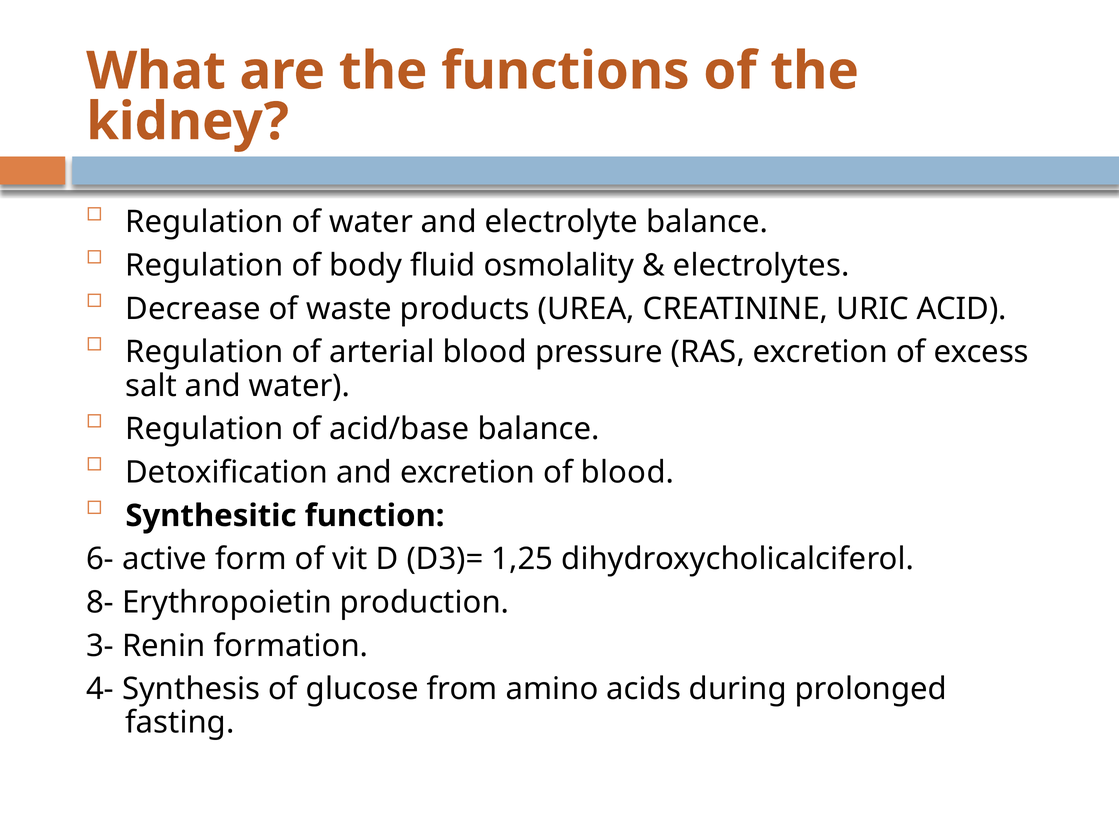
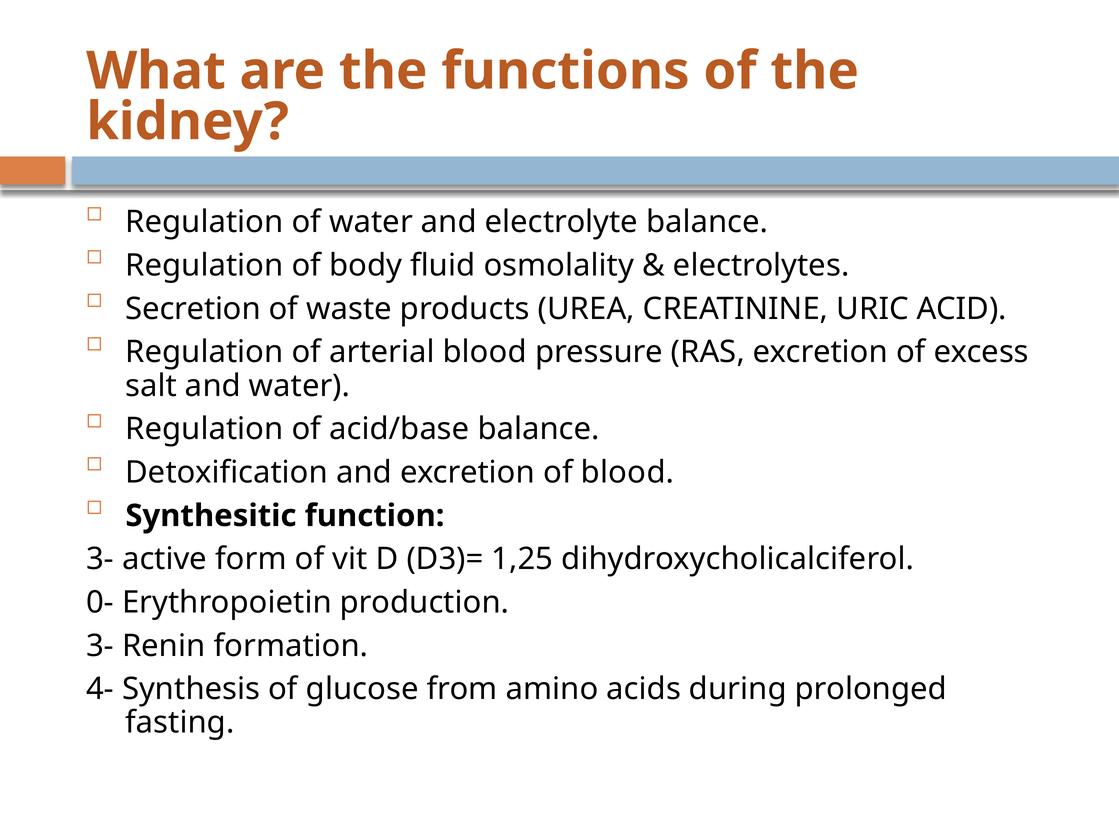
Decrease: Decrease -> Secretion (193, 309)
6-: 6- -> 3- (100, 559)
8-: 8- -> 0- (100, 603)
